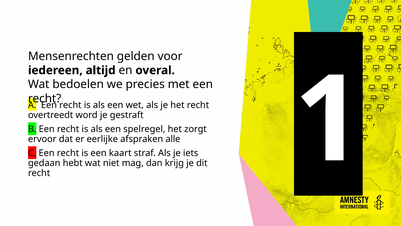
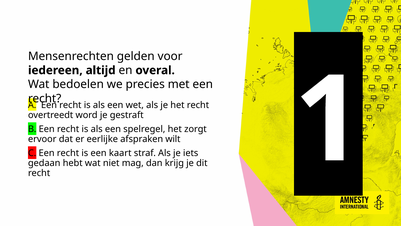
alle: alle -> wilt (173, 139)
